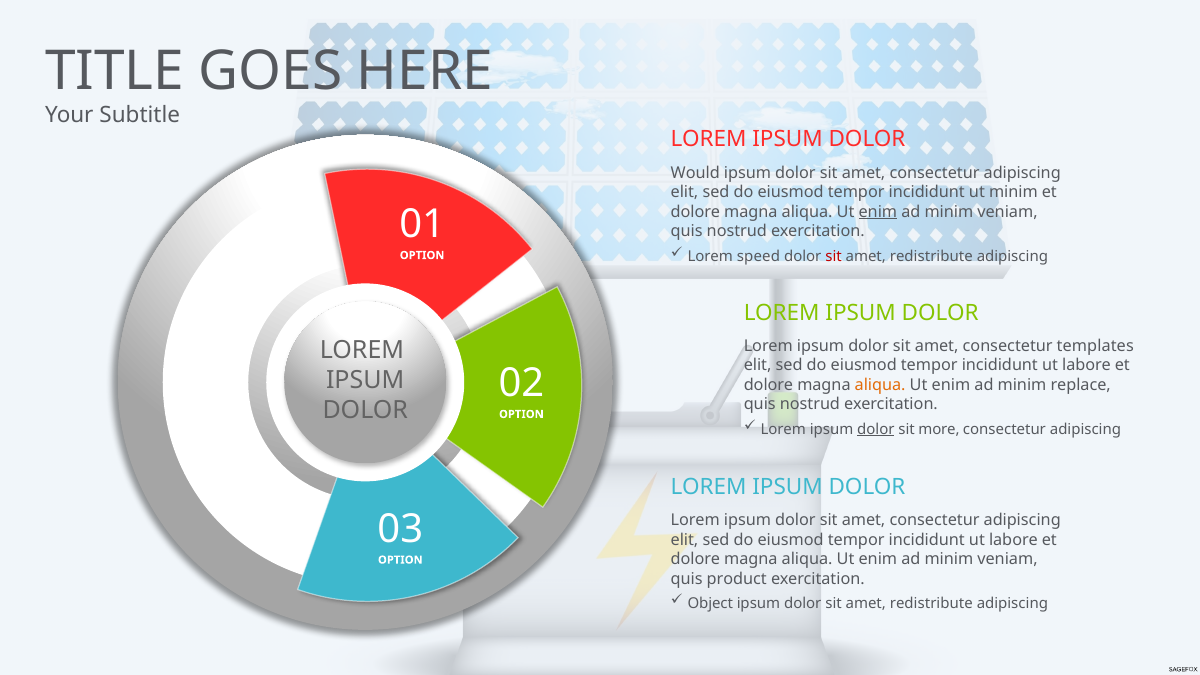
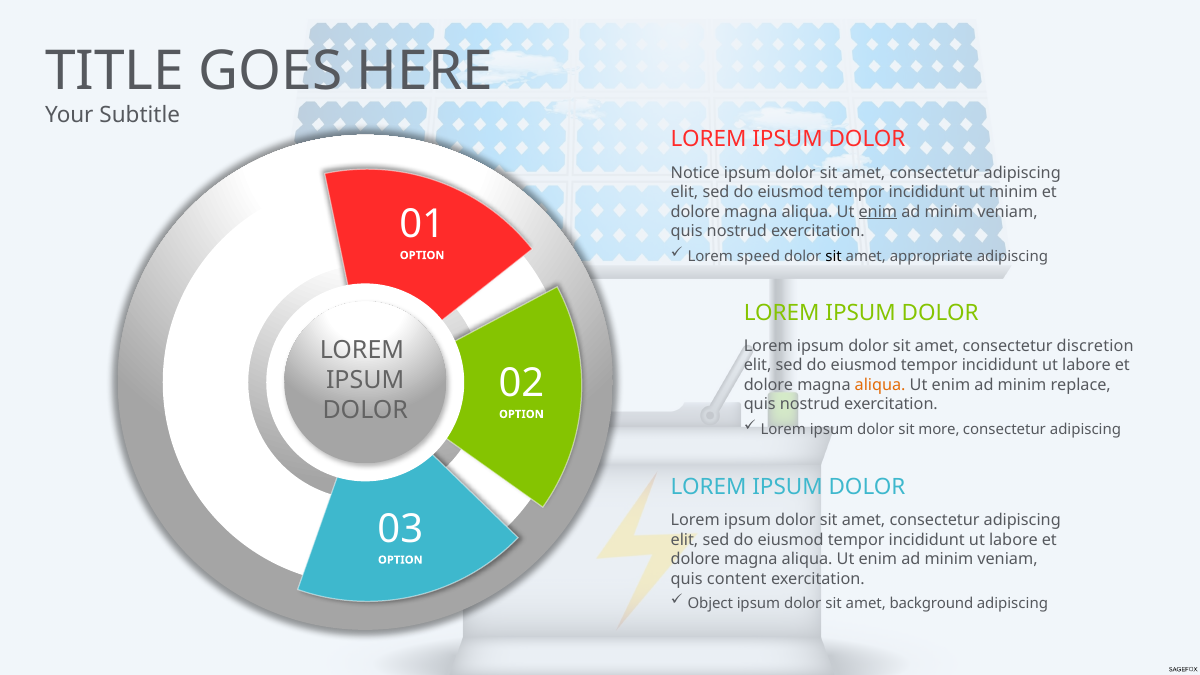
Would: Would -> Notice (695, 173)
sit colour: red -> black (834, 256)
redistribute: redistribute -> appropriate (931, 256)
templates: templates -> discretion (1095, 346)
dolor underline: present -> none (876, 429)
product: product -> content (737, 579)
redistribute: redistribute -> background (931, 603)
